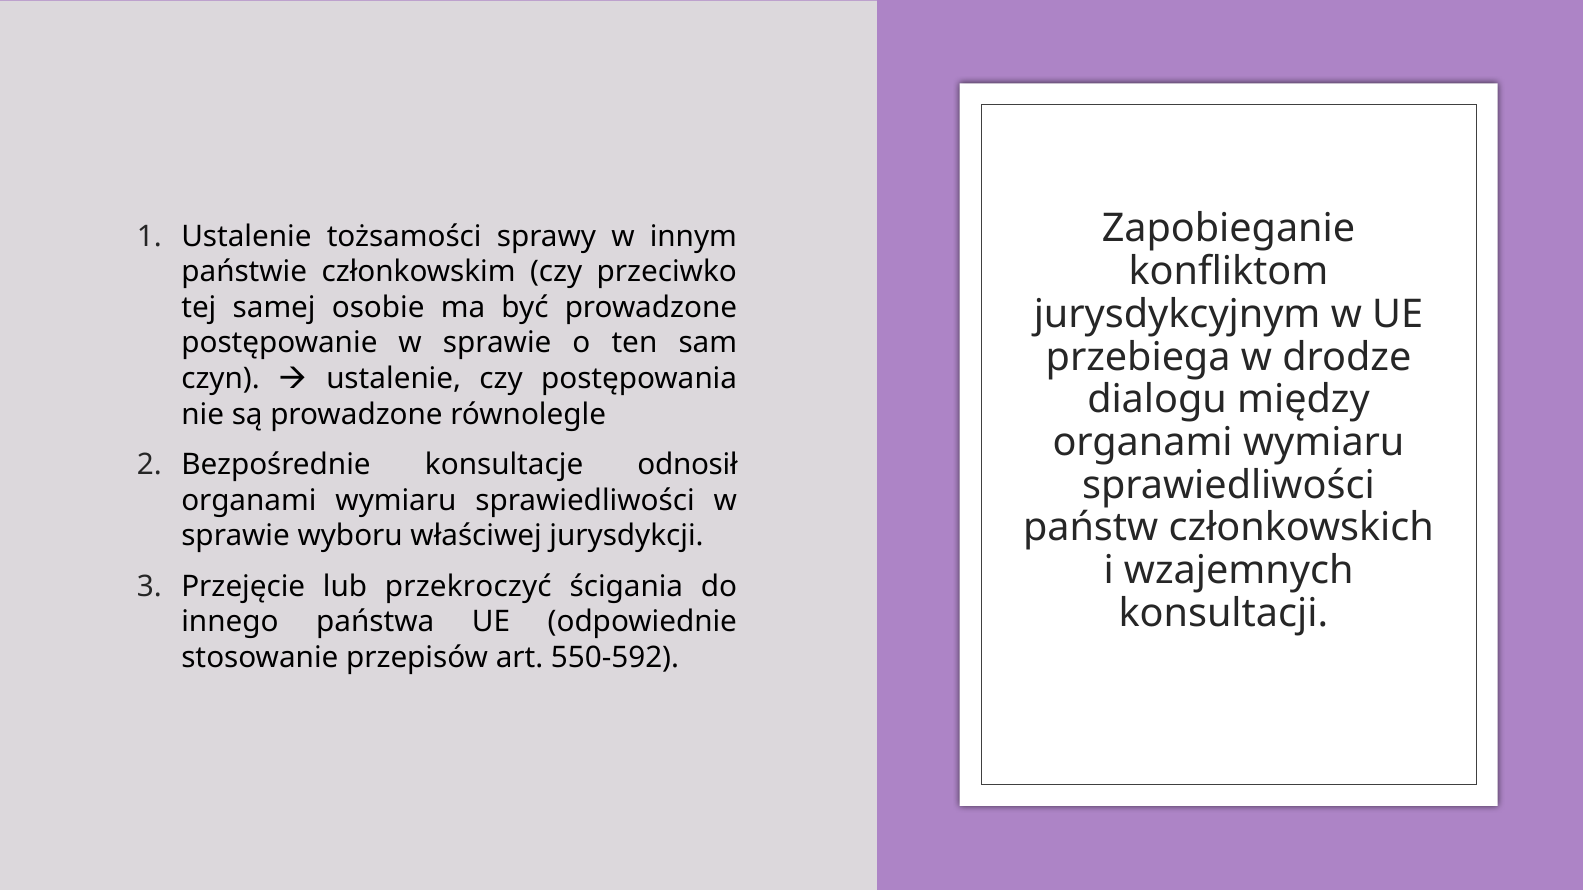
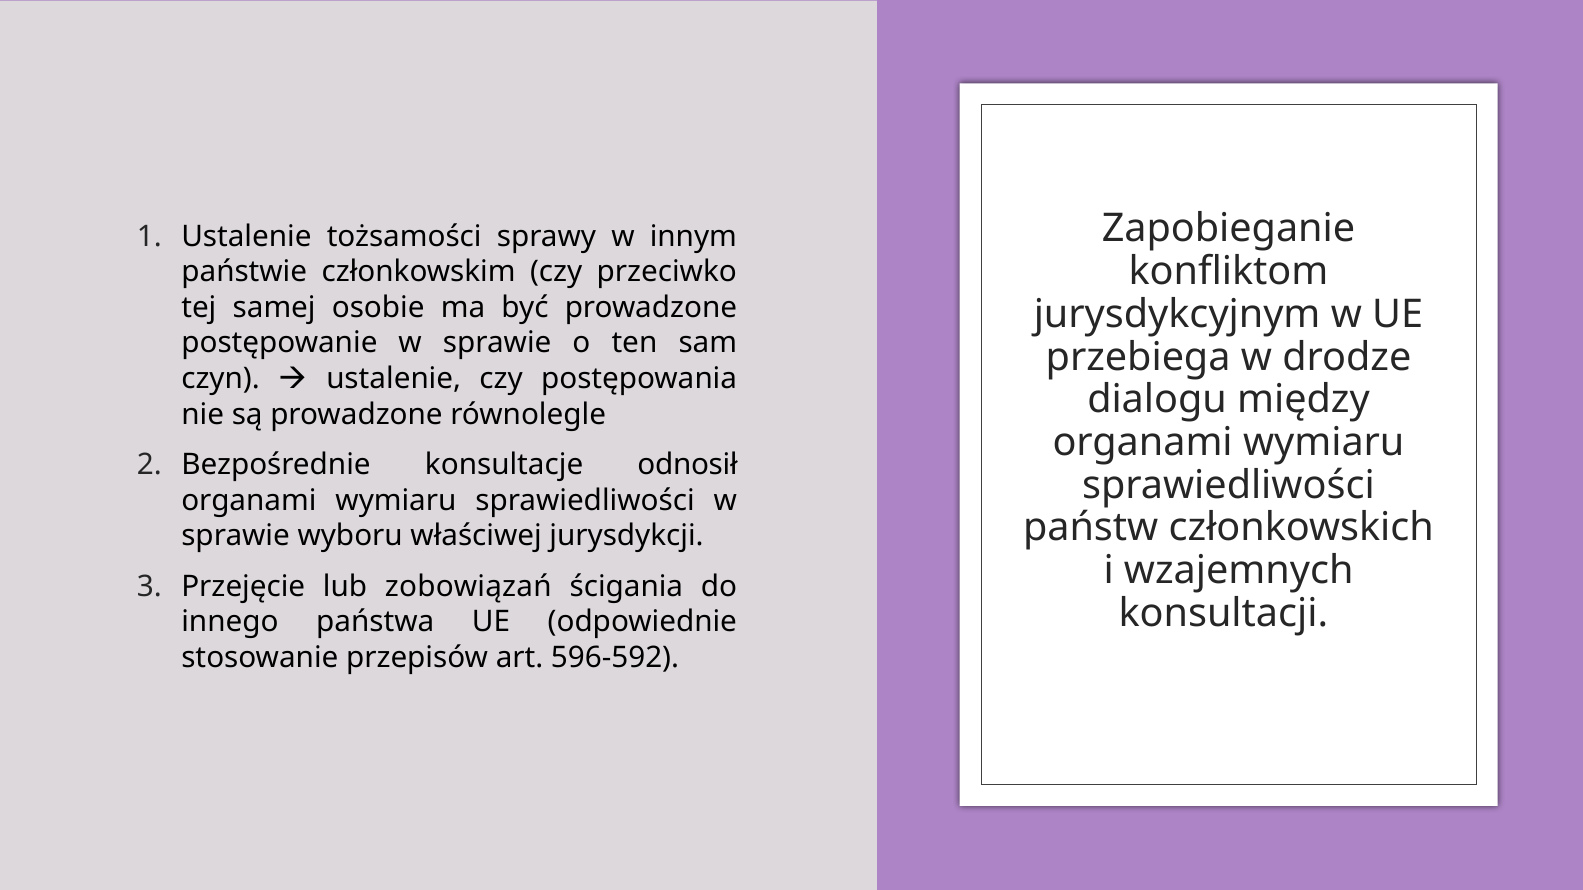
przekroczyć: przekroczyć -> zobowiązań (468, 587)
550-592: 550-592 -> 596-592 (615, 658)
